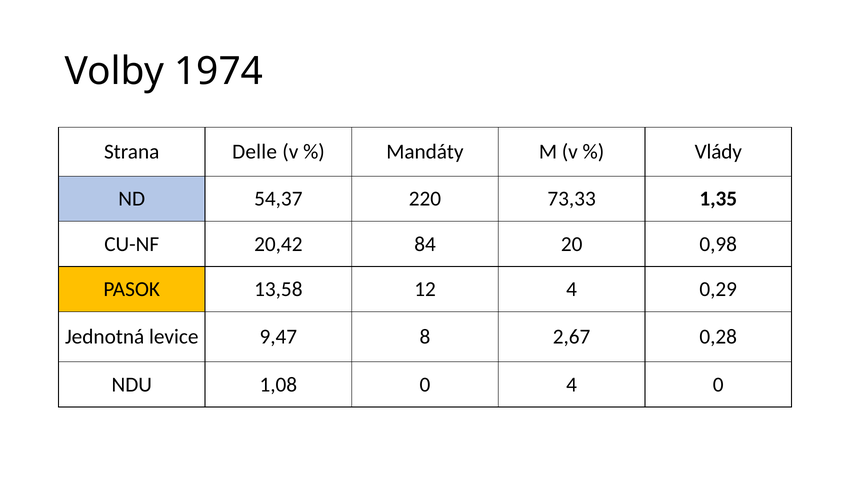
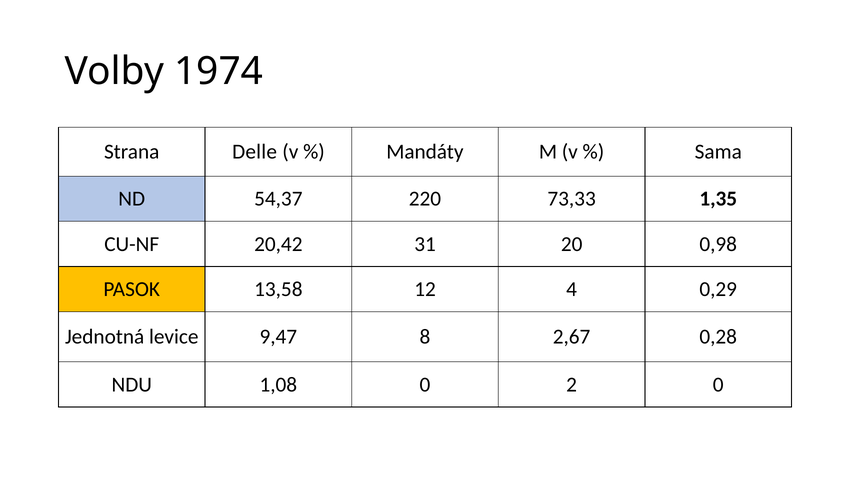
Vlády: Vlády -> Sama (718, 152)
84: 84 -> 31 (425, 244)
0 4: 4 -> 2 (572, 385)
